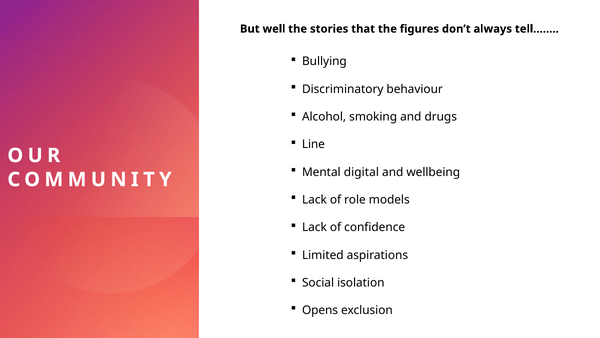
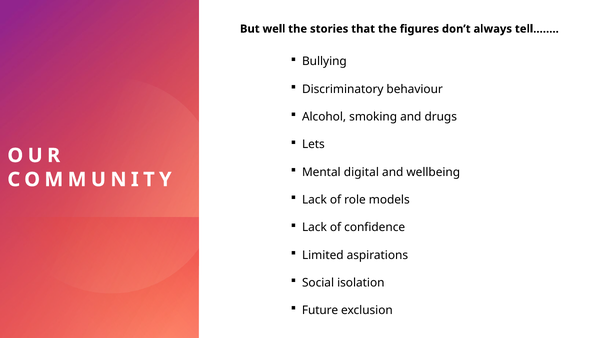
Line: Line -> Lets (313, 144)
Opens: Opens -> Future (320, 310)
